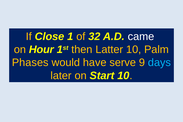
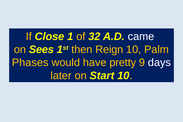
Hour: Hour -> Sees (41, 50)
Latter: Latter -> Reign (109, 50)
serve: serve -> pretty (123, 63)
days colour: light blue -> white (159, 63)
